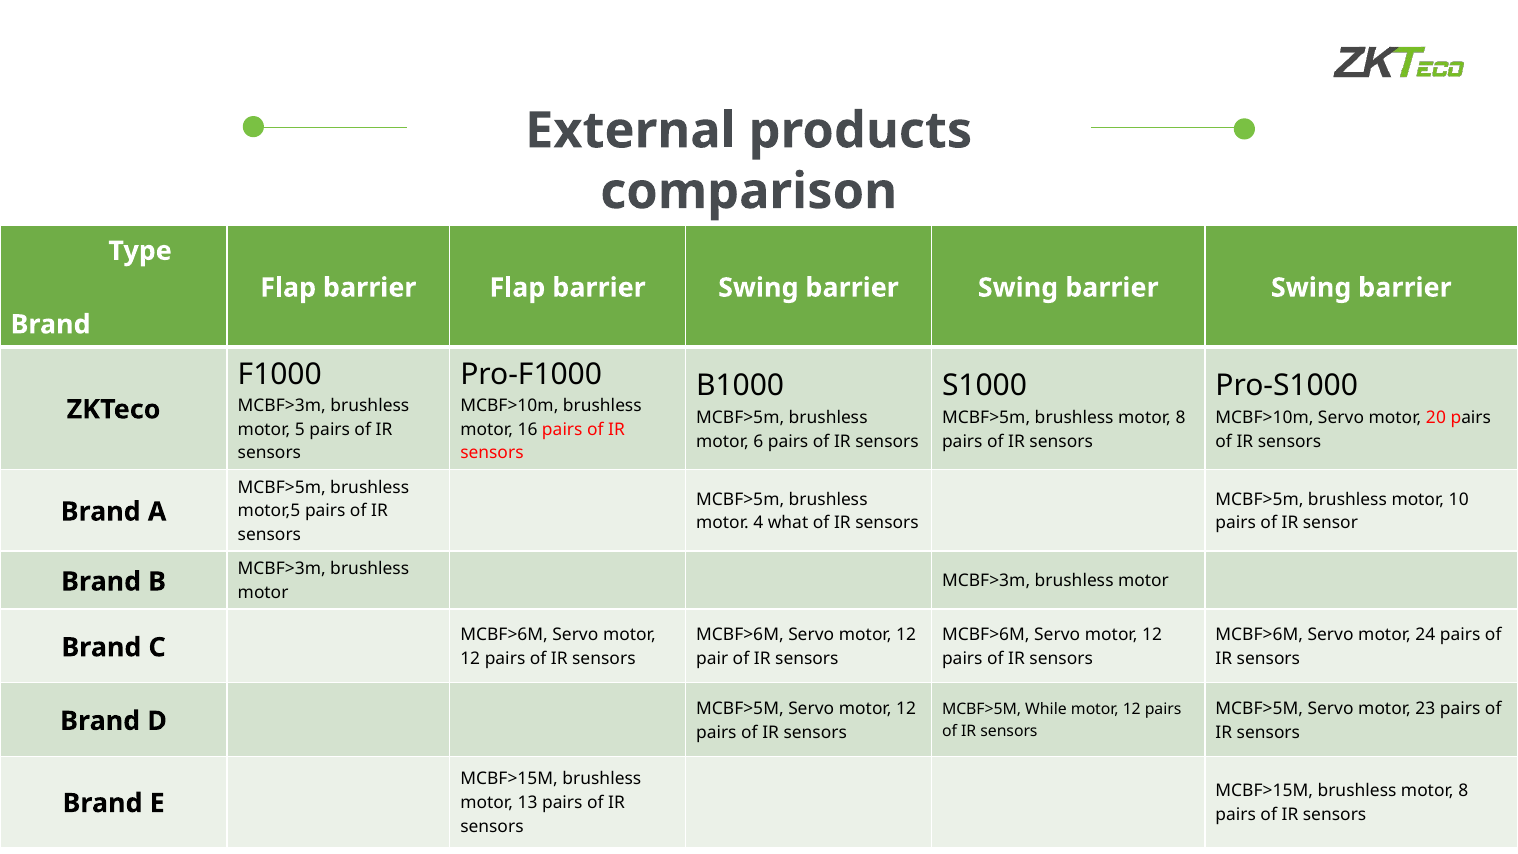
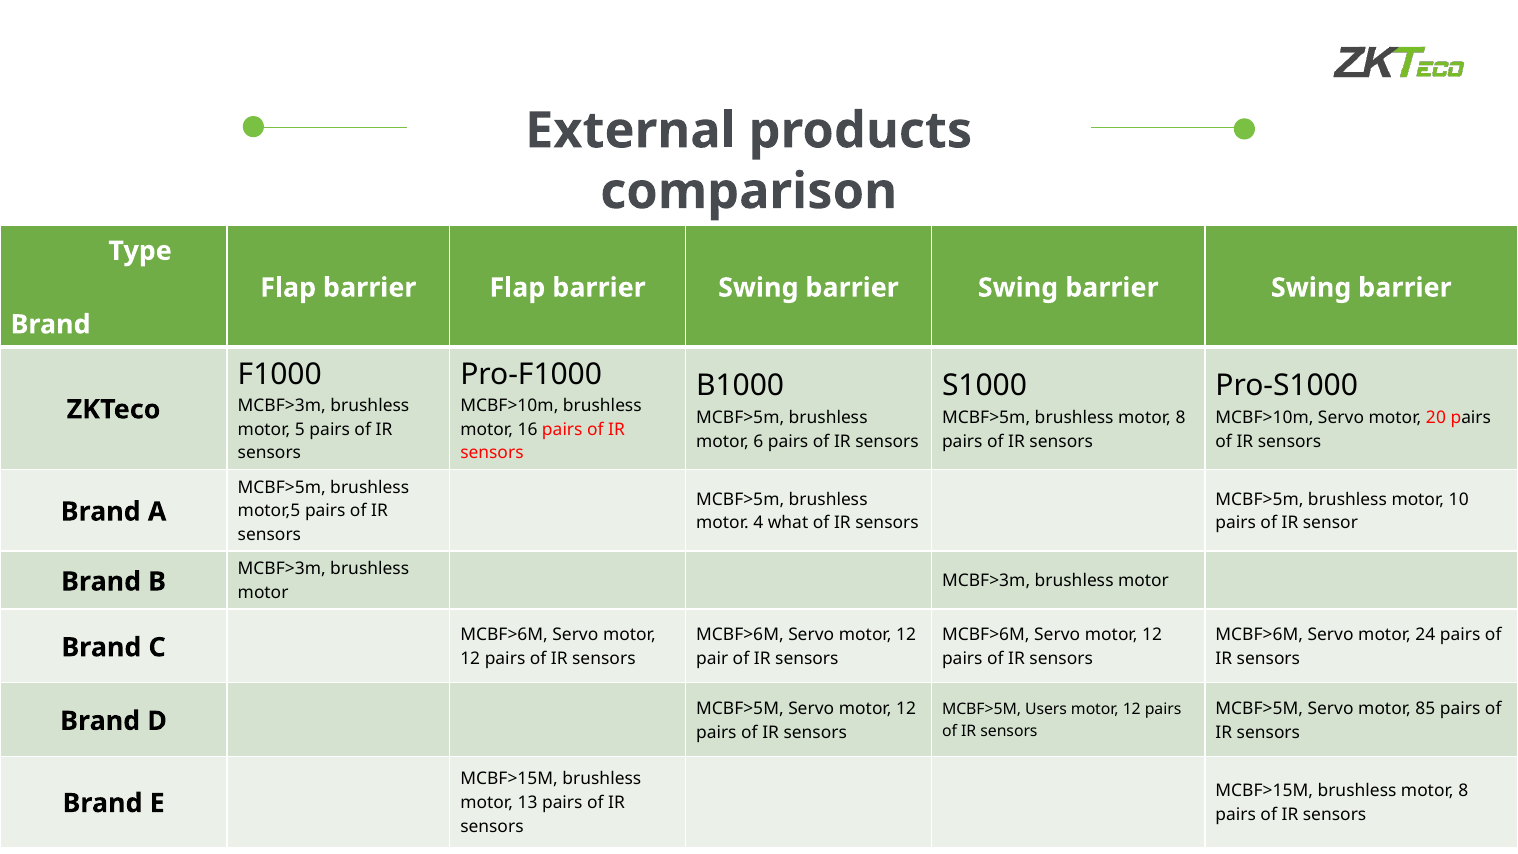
23: 23 -> 85 (1425, 709)
While: While -> Users (1046, 710)
